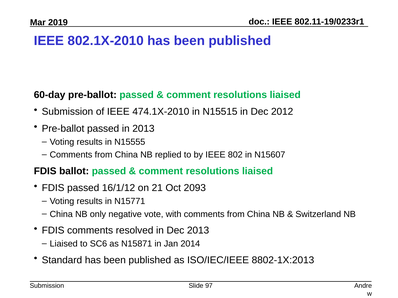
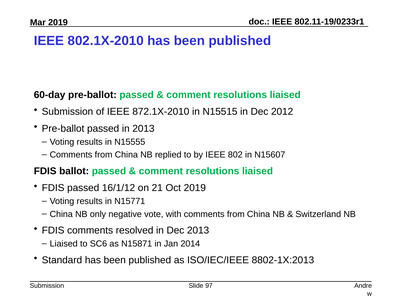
474.1X-2010: 474.1X-2010 -> 872.1X-2010 (161, 112)
Oct 2093: 2093 -> 2019 (195, 188)
